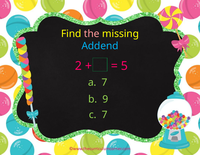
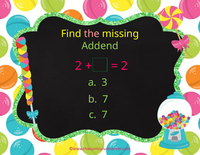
Addend colour: light blue -> light green (100, 46)
5: 5 -> 2 (124, 66)
a 7: 7 -> 3 (104, 82)
b 9: 9 -> 7 (105, 99)
